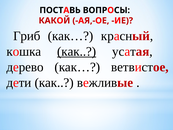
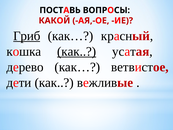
Гриб underline: none -> present (27, 36)
